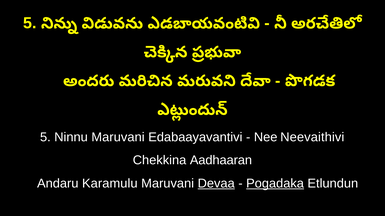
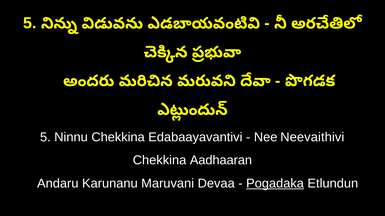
Ninnu Maruvani: Maruvani -> Chekkina (118, 138)
Karamulu: Karamulu -> Karunanu (110, 184)
Devaa underline: present -> none (216, 184)
